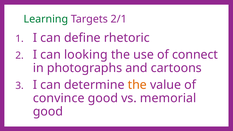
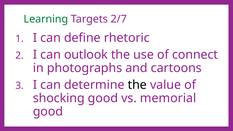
2/1: 2/1 -> 2/7 (119, 19)
looking: looking -> outlook (86, 55)
the colour: orange -> black (137, 85)
convince: convince -> shocking (59, 98)
